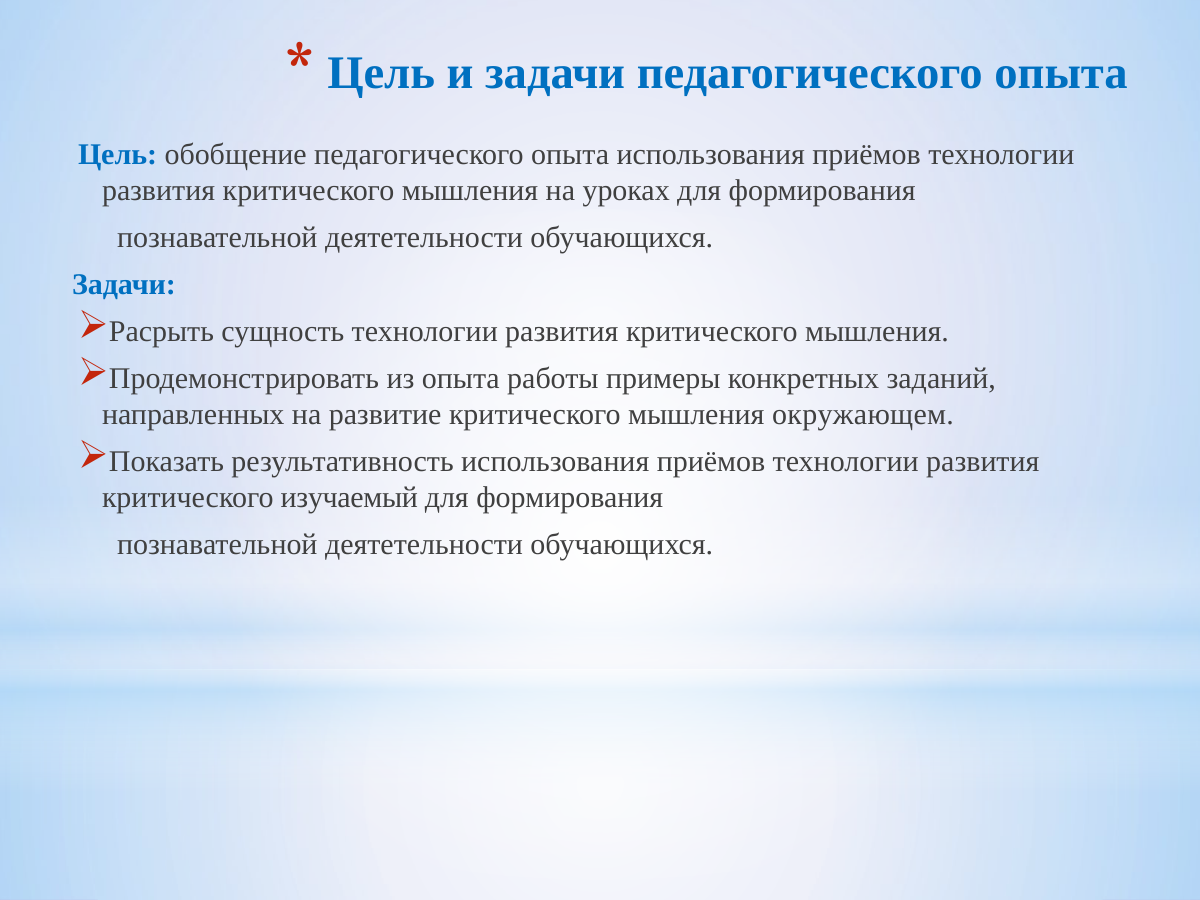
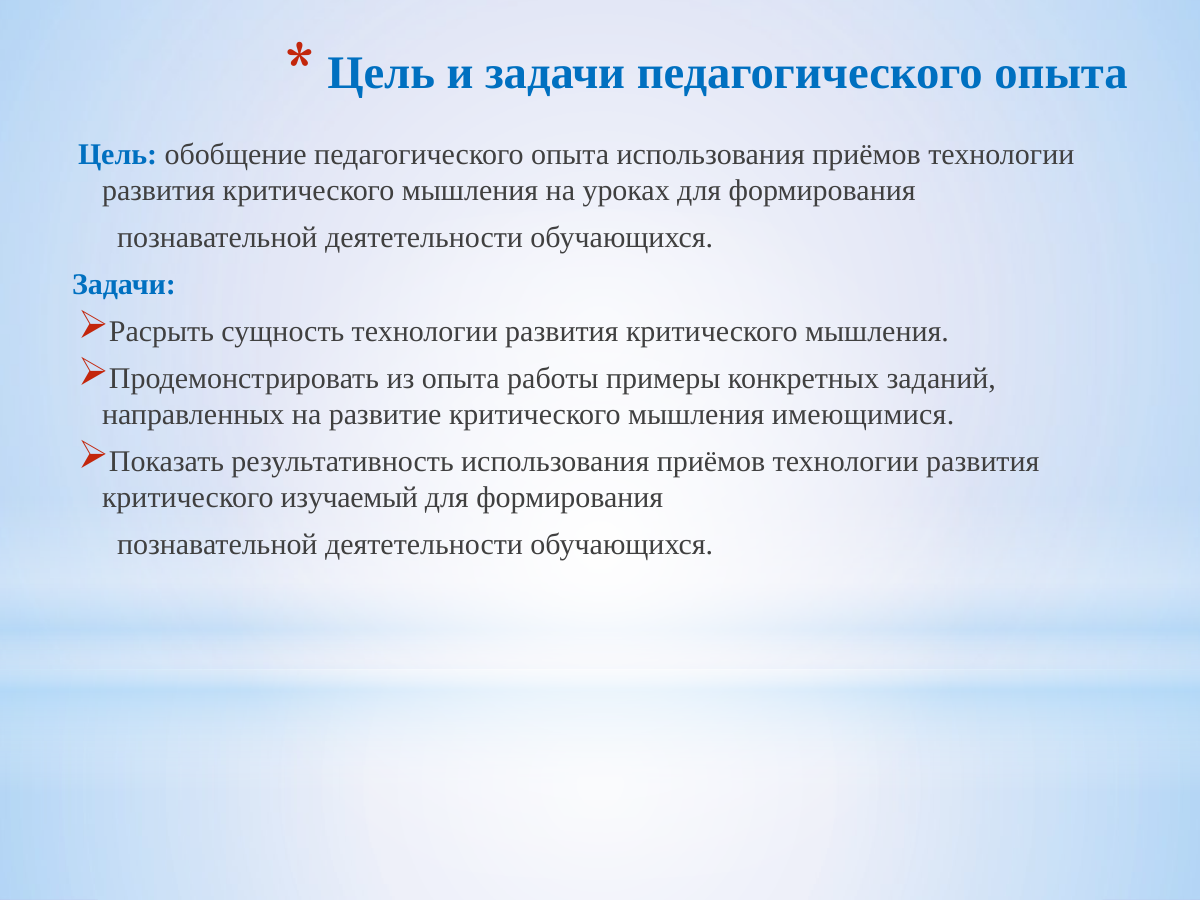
окружающем: окружающем -> имеющимися (863, 415)
